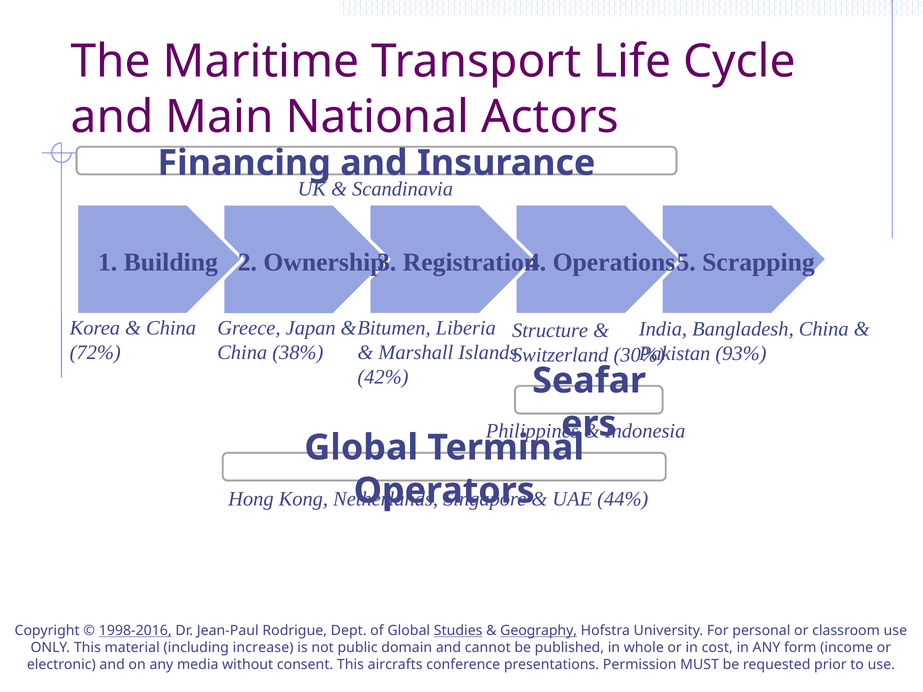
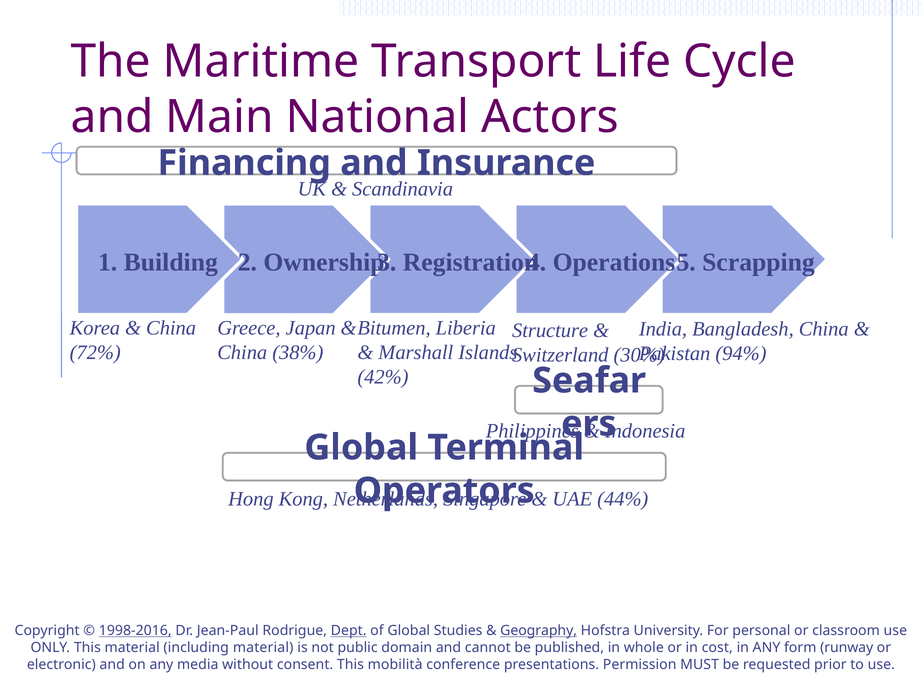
93%: 93% -> 94% (741, 354)
Dept underline: none -> present (349, 631)
Studies underline: present -> none (458, 631)
including increase: increase -> material (263, 648)
income: income -> runway (847, 648)
aircrafts: aircrafts -> mobilità (395, 665)
